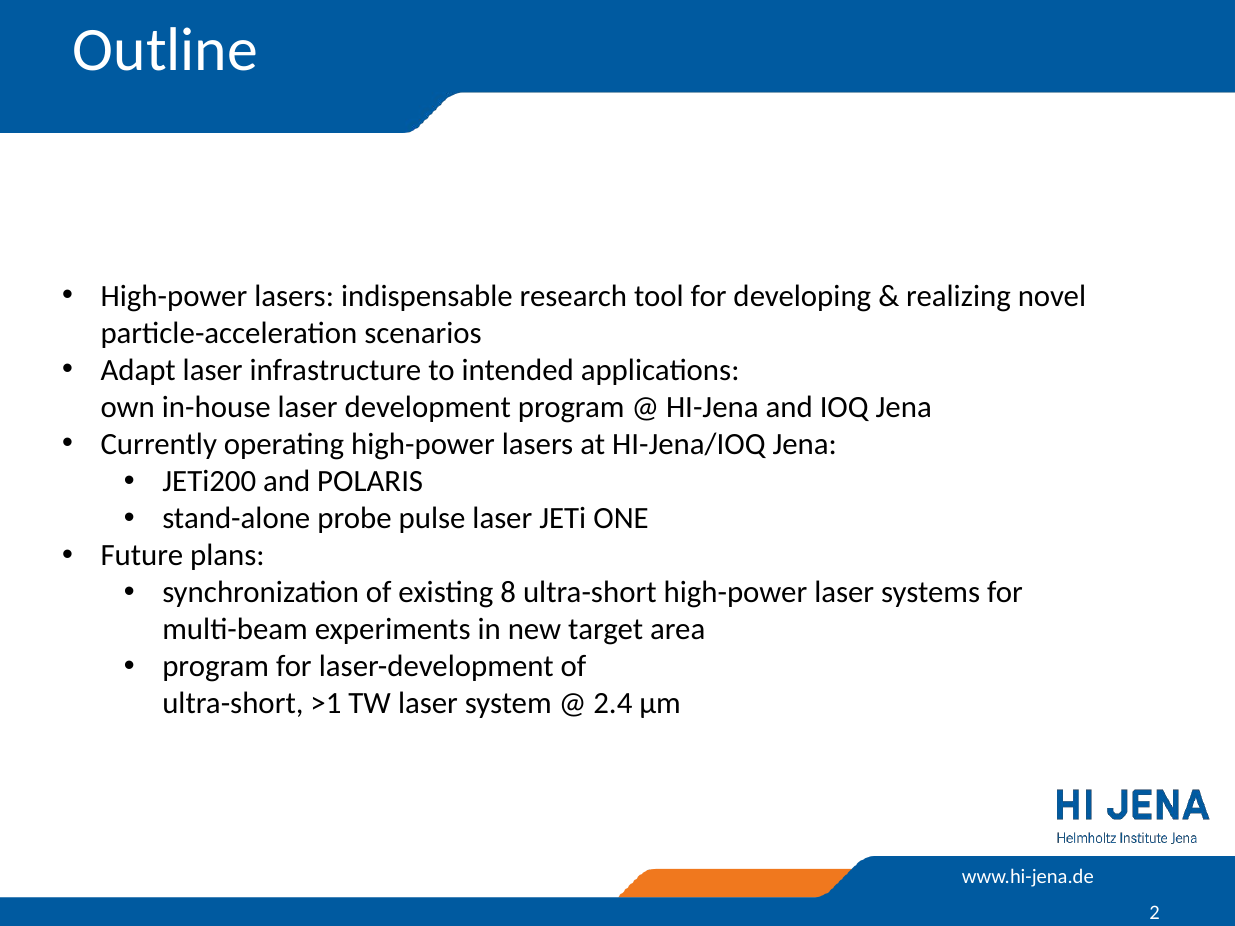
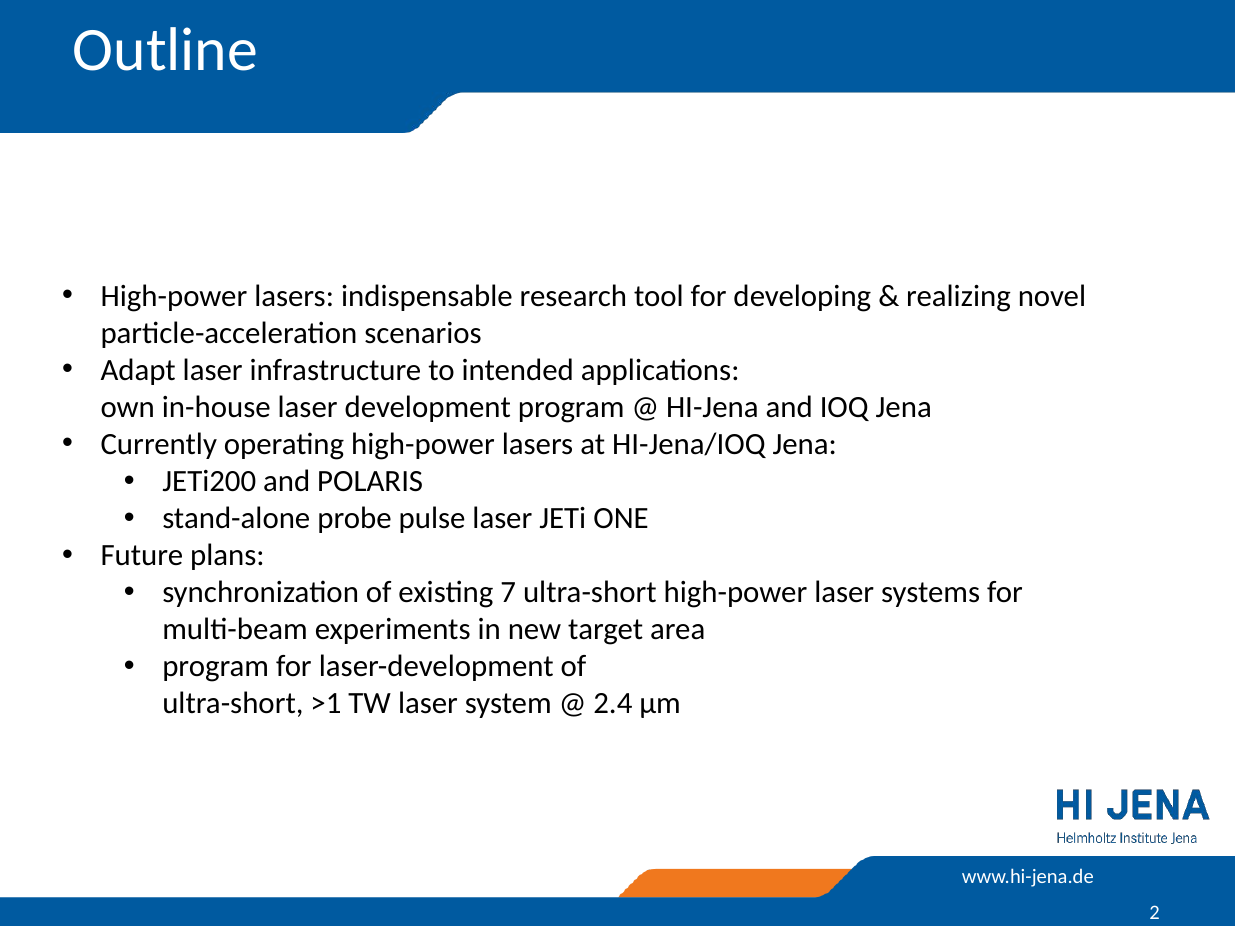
8: 8 -> 7 (508, 593)
